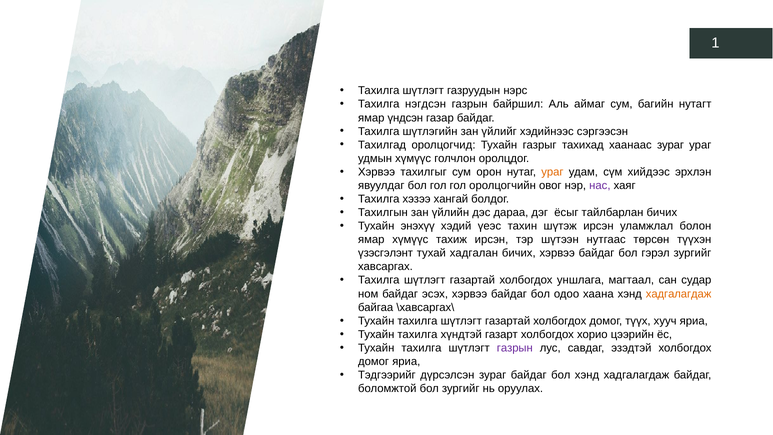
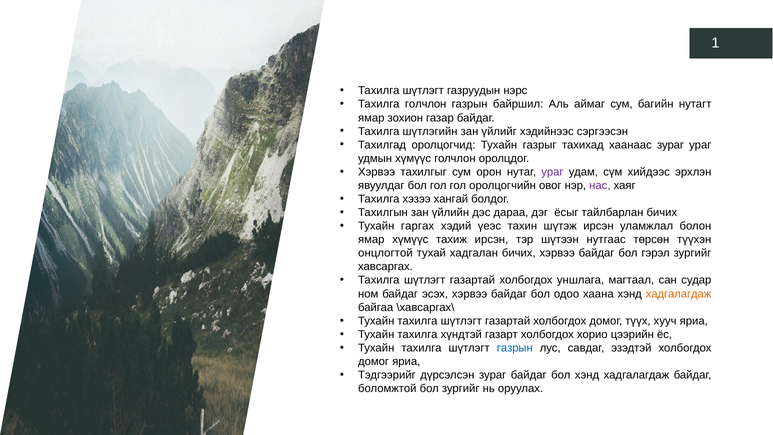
Тахилга нэгдсэн: нэгдсэн -> голчлон (426, 104)
үндсэн: үндсэн -> зохион (405, 118)
ураг colour: orange -> purple (552, 172)
энэхүү: энэхүү -> гаргах (418, 226)
үзэсгэлэнт: үзэсгэлэнт -> онцлогтой (385, 253)
газрын colour: purple -> blue (515, 348)
